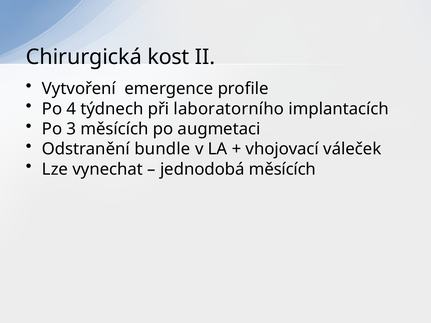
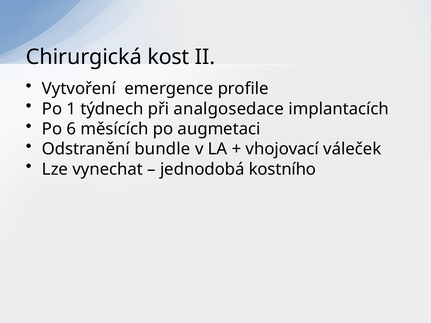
4: 4 -> 1 (71, 109)
laboratorního: laboratorního -> analgosedace (229, 109)
3: 3 -> 6 (71, 129)
jednodobá měsících: měsících -> kostního (282, 169)
